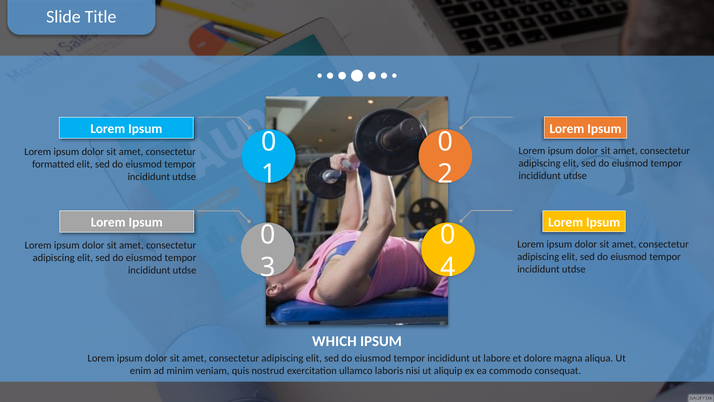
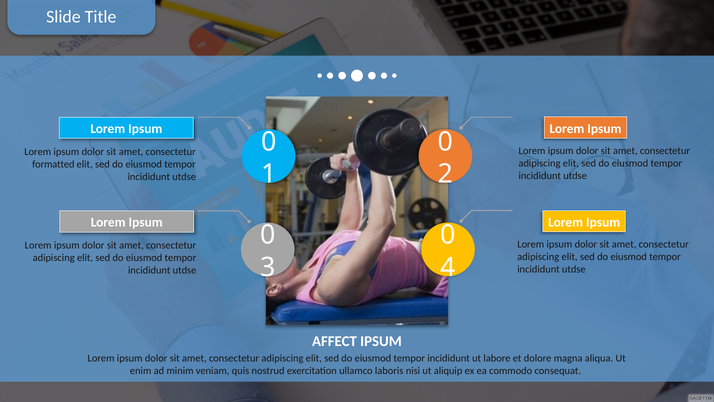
WHICH: WHICH -> AFFECT (334, 341)
